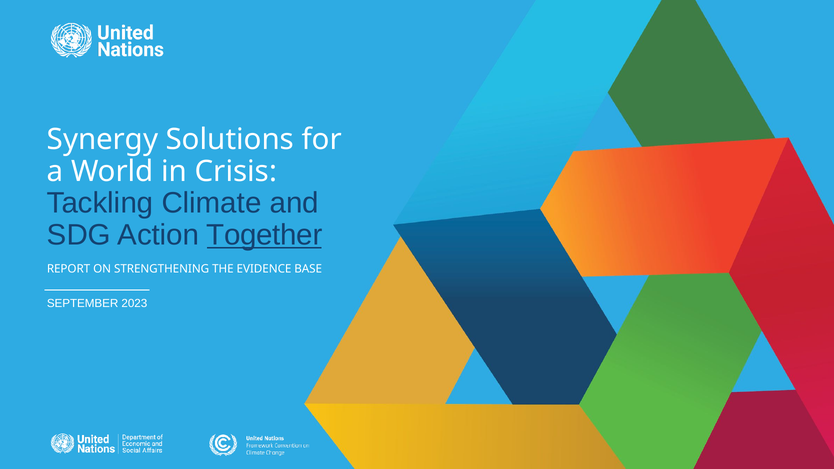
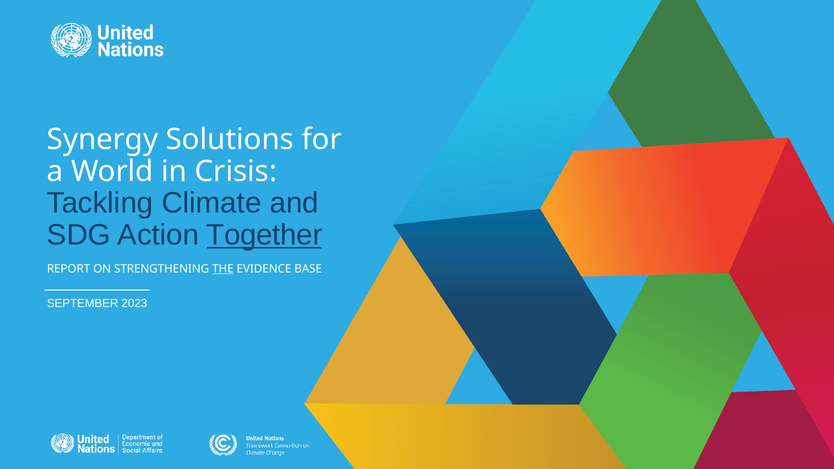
THE underline: none -> present (223, 269)
